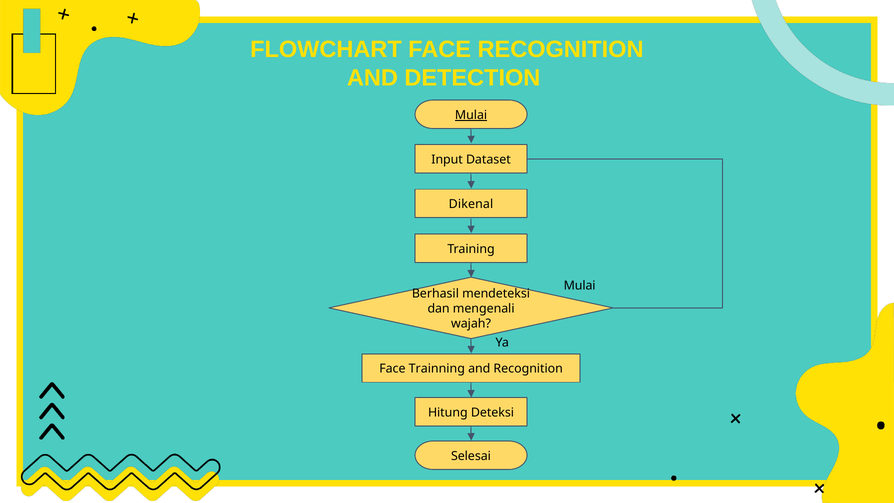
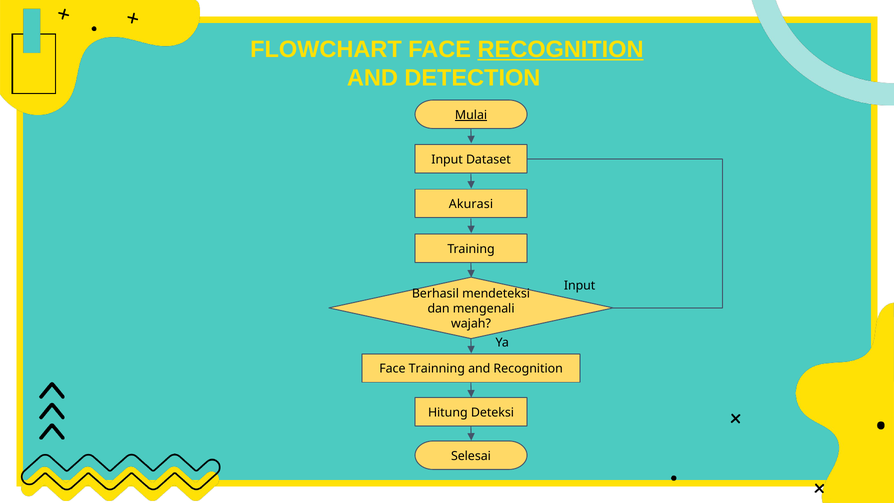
RECOGNITION underline: none -> present (561, 50)
Dikenal: Dikenal -> Akurasi (471, 204)
Mulai: Mulai -> Input (580, 285)
